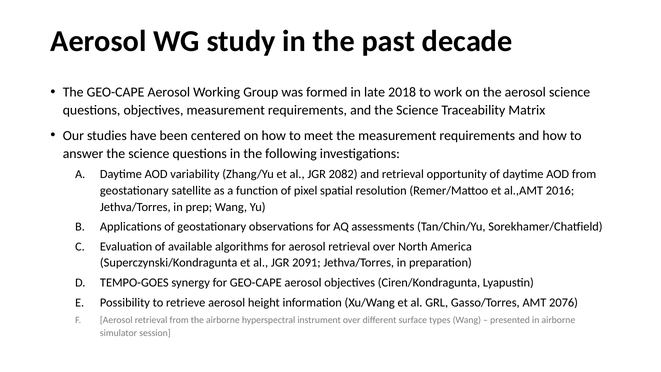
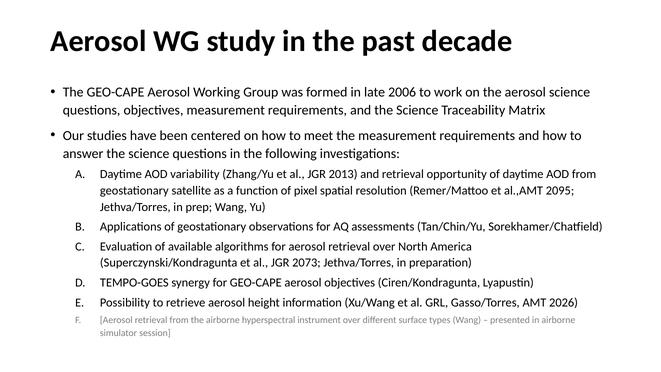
2018: 2018 -> 2006 (402, 92)
2082: 2082 -> 2013 (343, 174)
2016: 2016 -> 2095 (560, 190)
2091: 2091 -> 2073 (306, 263)
2076: 2076 -> 2026 (564, 302)
